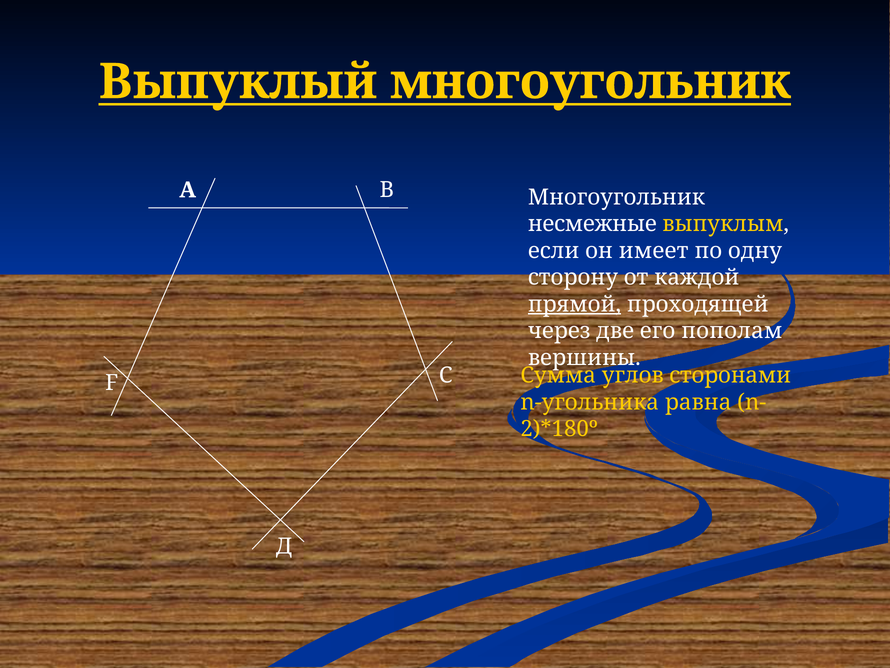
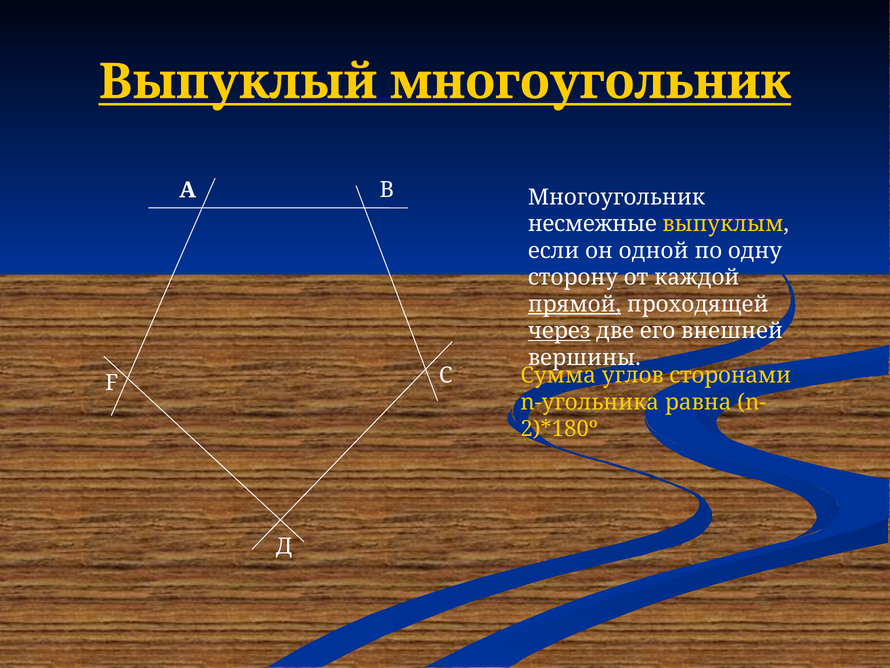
имеет: имеет -> одной (654, 251)
через underline: none -> present (559, 331)
пополам: пополам -> внешней (732, 331)
